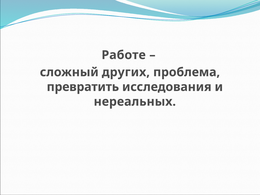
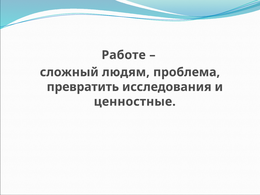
других: других -> людям (126, 72)
нереальных: нереальных -> ценностные (135, 102)
